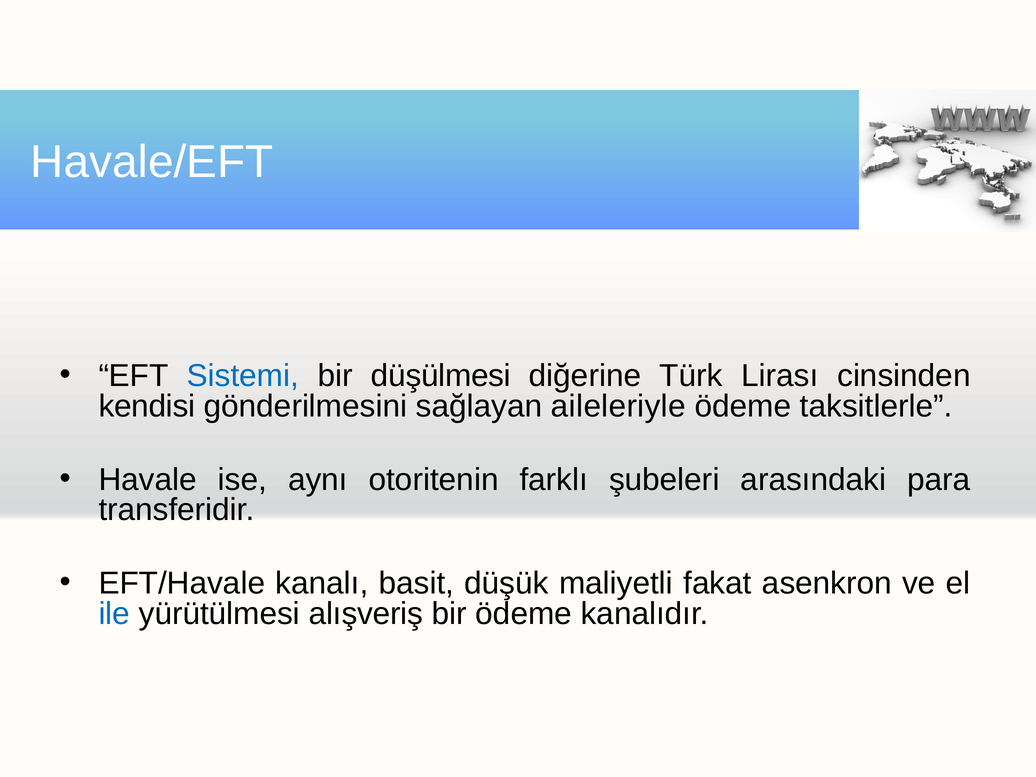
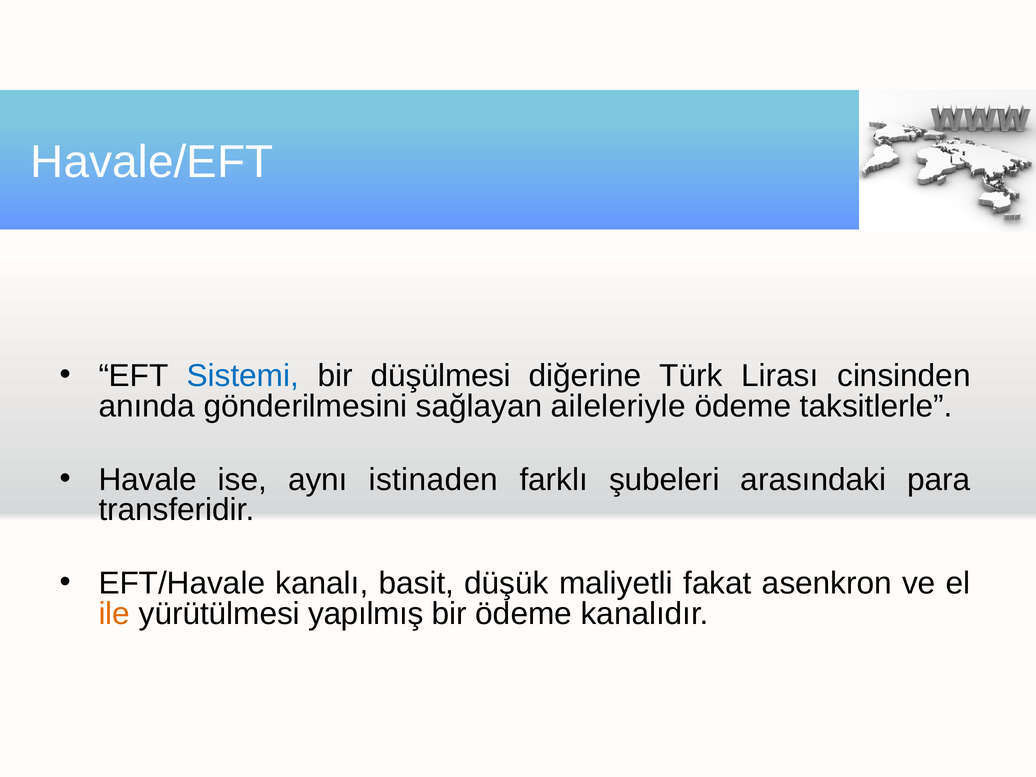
kendisi: kendisi -> anında (147, 406)
otoritenin: otoritenin -> istinaden (433, 480)
ile colour: blue -> orange (114, 614)
alışveriş: alışveriş -> yapılmış (366, 614)
